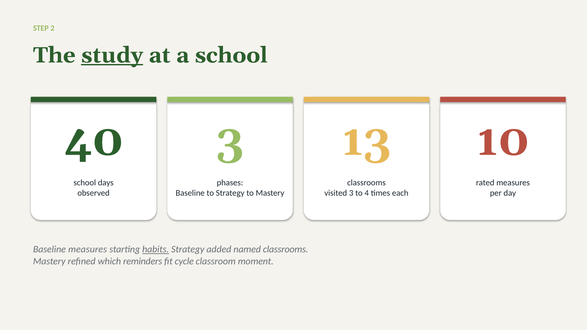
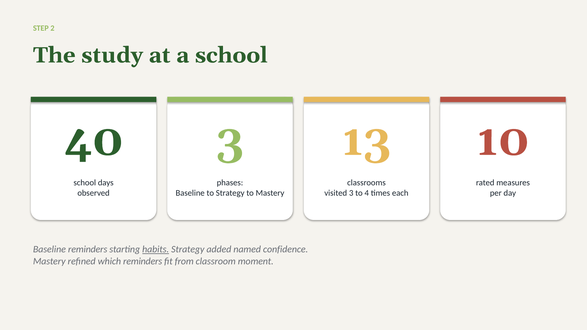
study underline: present -> none (112, 55)
Baseline measures: measures -> reminders (88, 250)
named classrooms: classrooms -> confidence (286, 250)
cycle: cycle -> from (184, 261)
